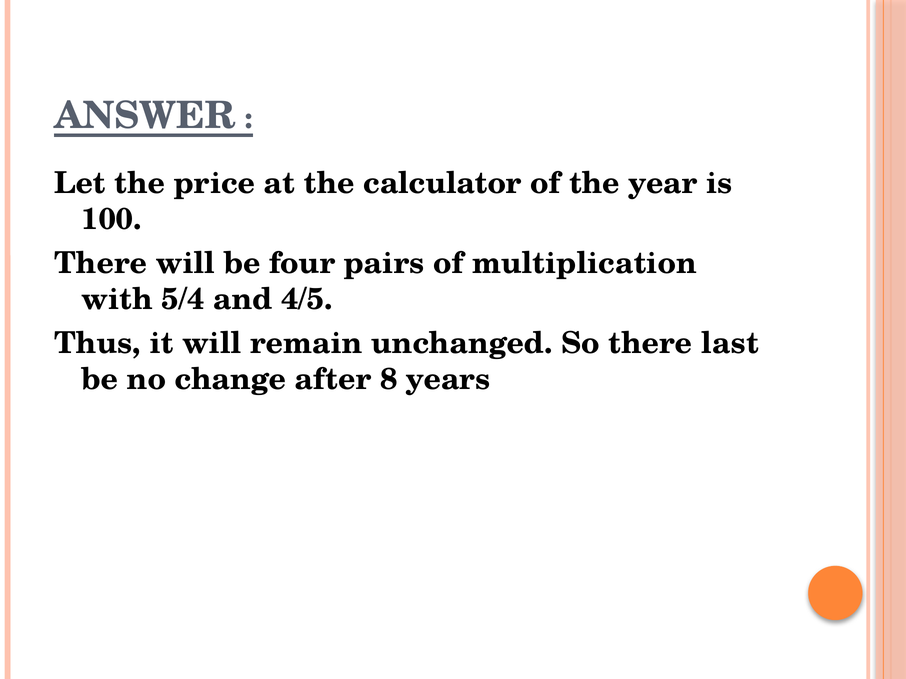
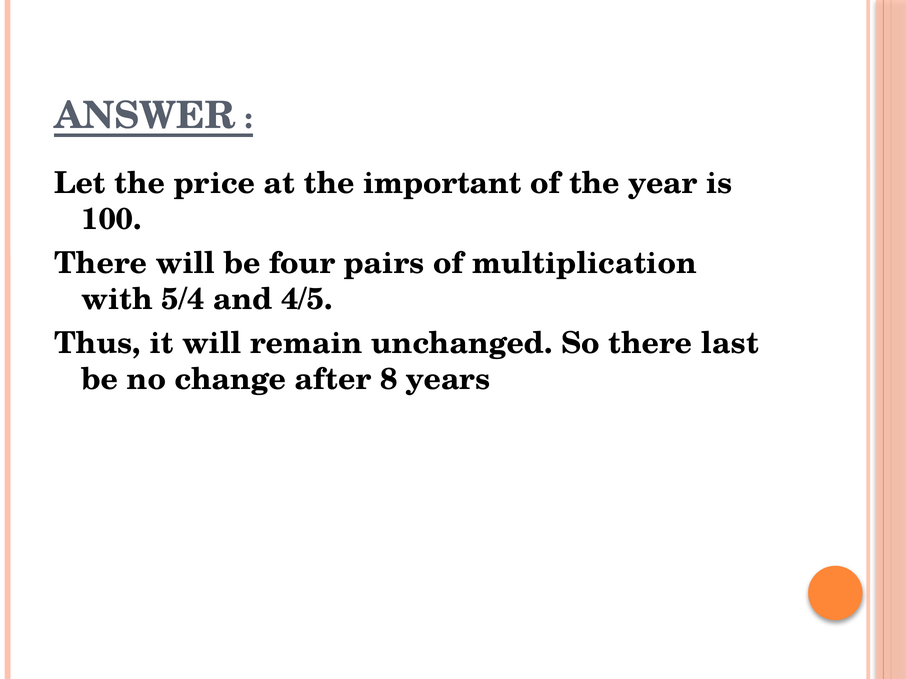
calculator: calculator -> important (443, 183)
